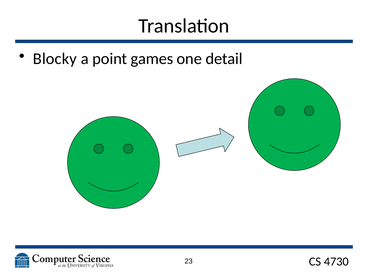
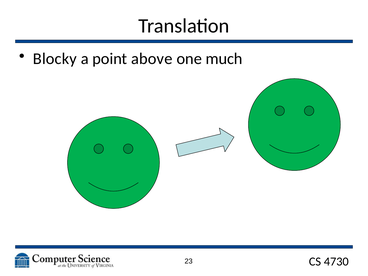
games: games -> above (152, 59)
detail: detail -> much (224, 59)
